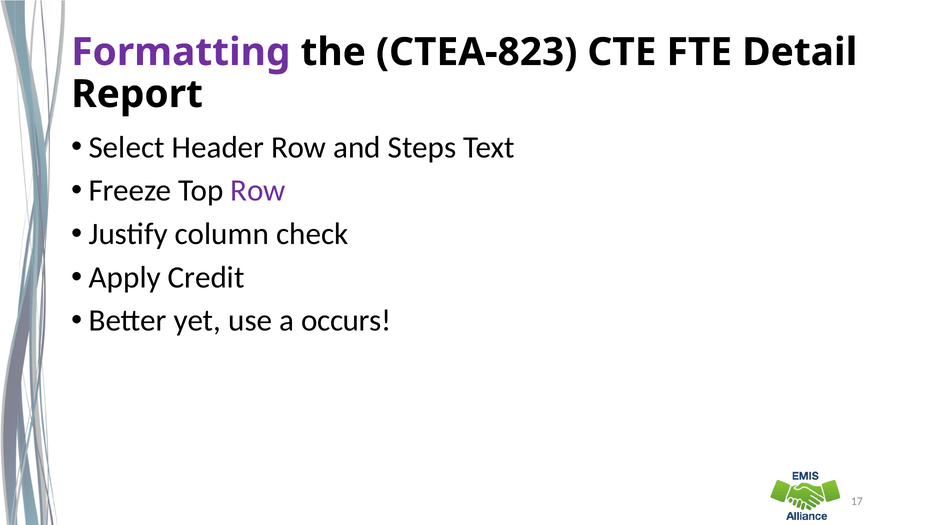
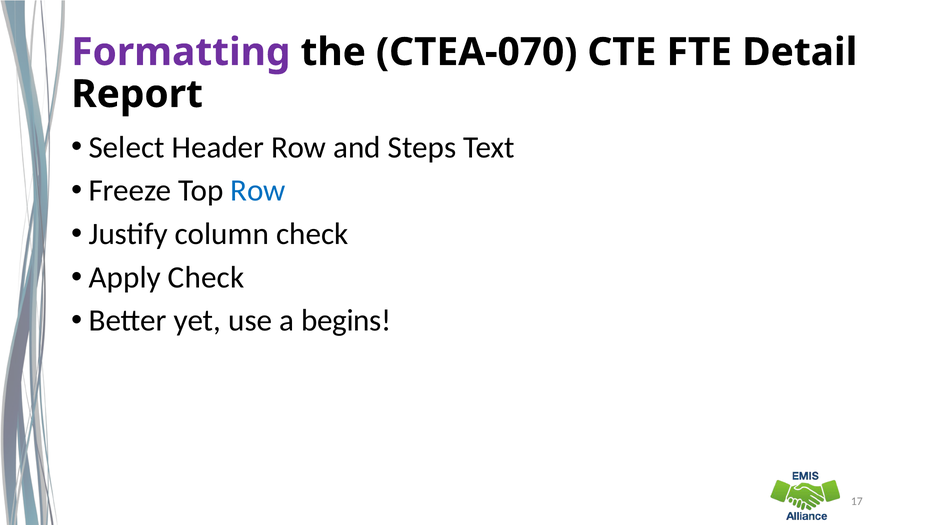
CTEA-823: CTEA-823 -> CTEA-070 (477, 52)
Row colour: purple -> blue (258, 191)
Apply Credit: Credit -> Check (206, 278)
occurs: occurs -> begins (346, 321)
